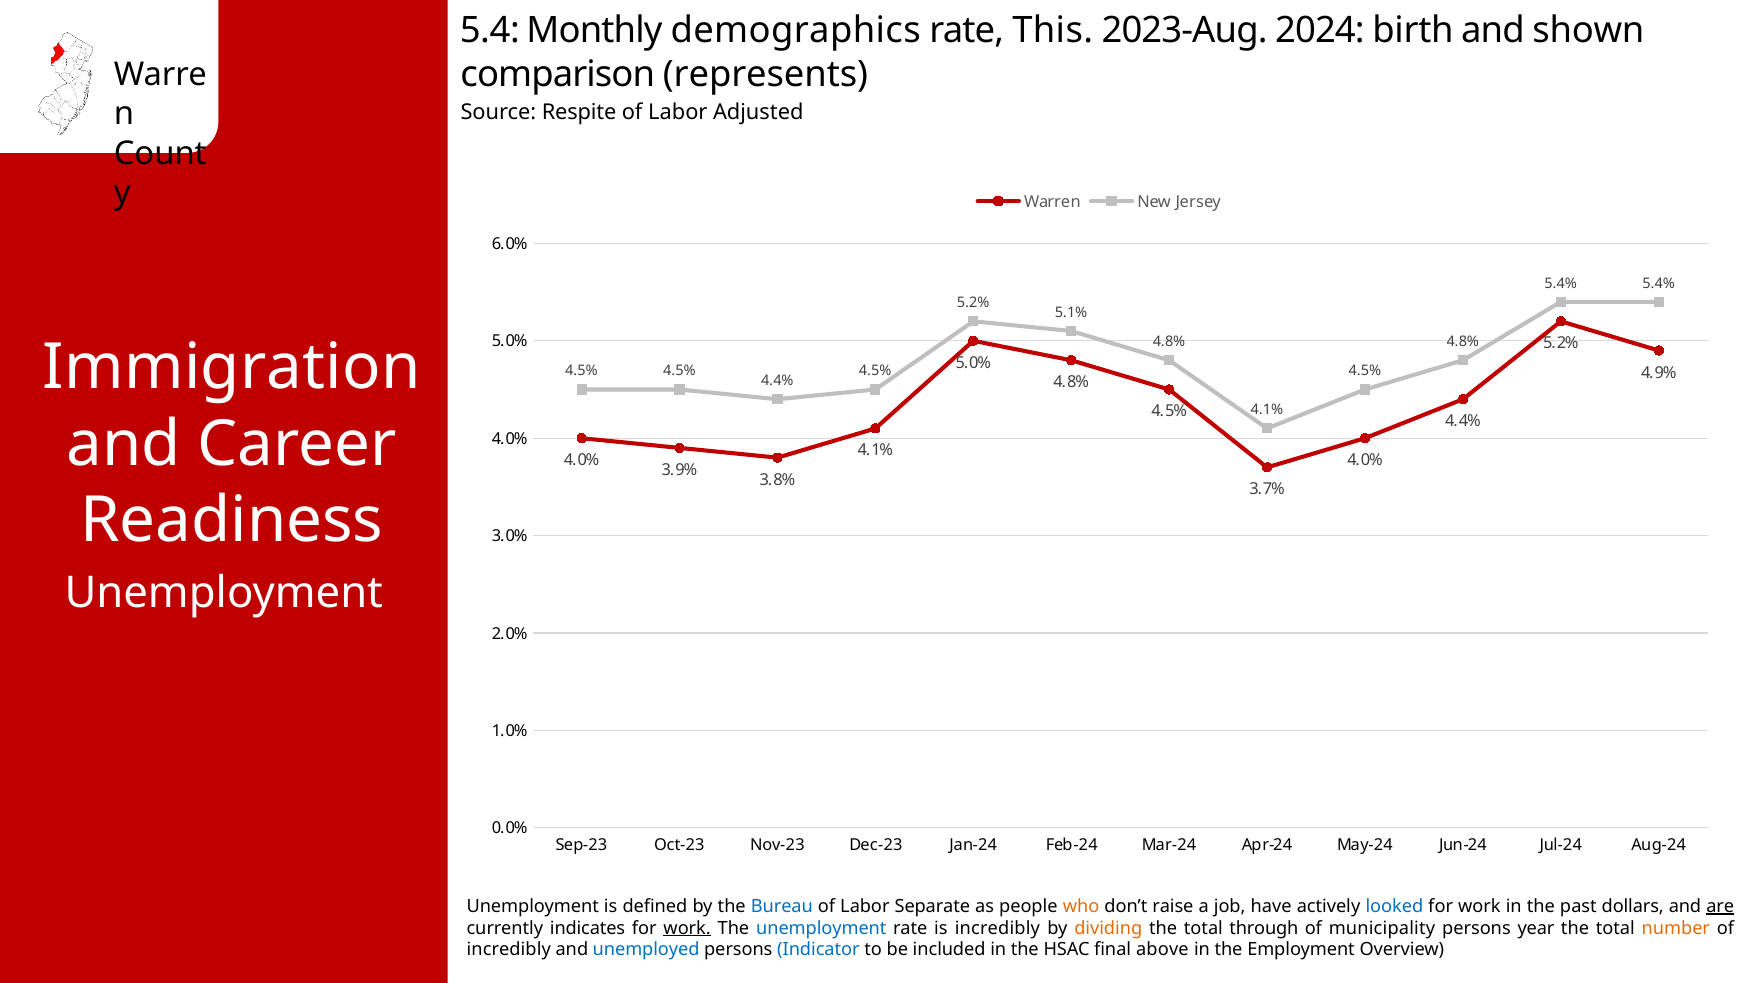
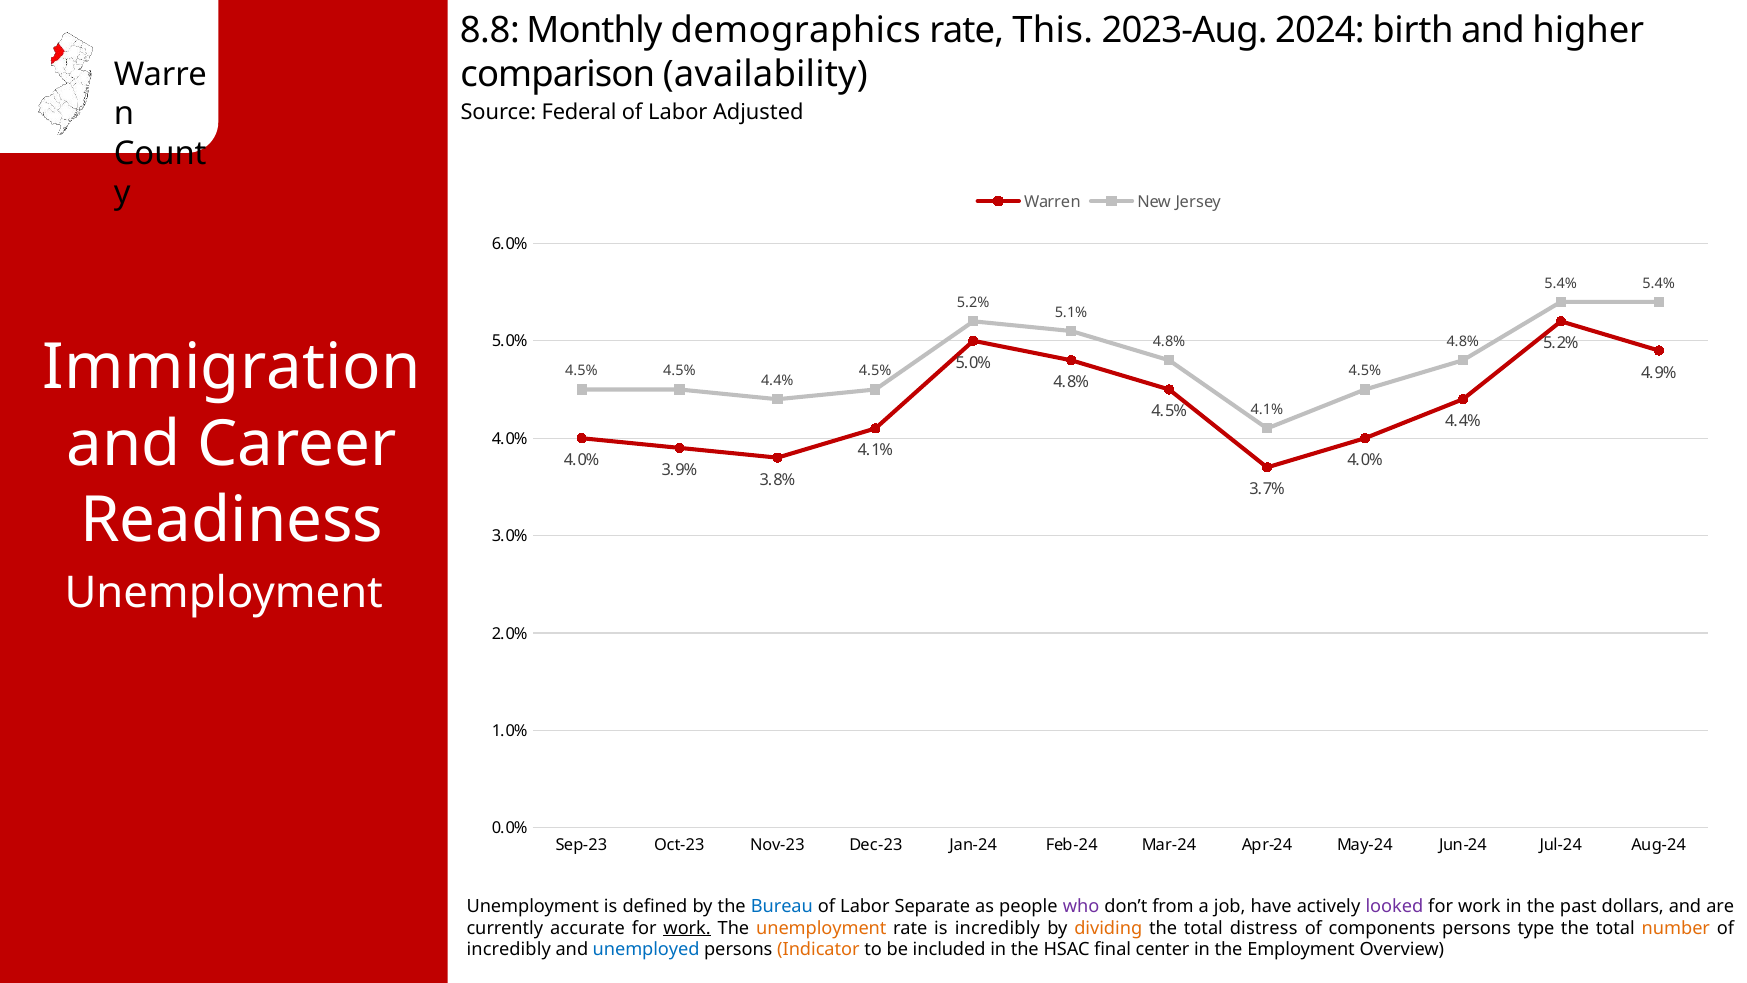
5.4: 5.4 -> 8.8 (490, 31)
shown: shown -> higher (1588, 31)
represents: represents -> availability (765, 74)
Respite: Respite -> Federal (579, 113)
who colour: orange -> purple (1081, 906)
raise: raise -> from (1173, 906)
looked colour: blue -> purple (1394, 906)
are underline: present -> none (1720, 906)
indicates: indicates -> accurate (587, 928)
unemployment colour: blue -> orange (821, 928)
through: through -> distress (1264, 928)
municipality: municipality -> components (1382, 928)
year: year -> type (1536, 928)
Indicator colour: blue -> orange (818, 950)
above: above -> center (1163, 950)
